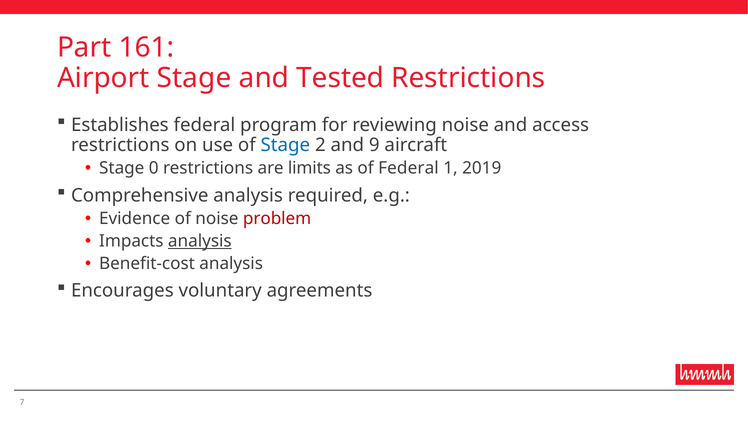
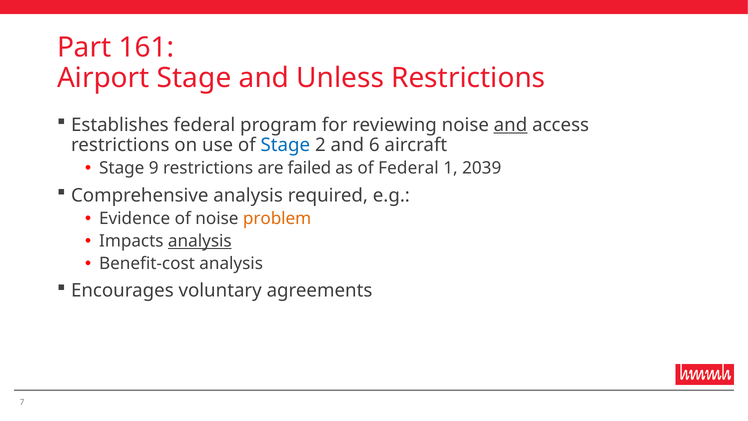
Tested: Tested -> Unless (340, 78)
and underline: none -> present (511, 125)
9: 9 -> 6 (374, 145)
0: 0 -> 9 (154, 168)
limits: limits -> failed (309, 168)
2019: 2019 -> 2039 (482, 168)
problem colour: red -> orange (277, 219)
